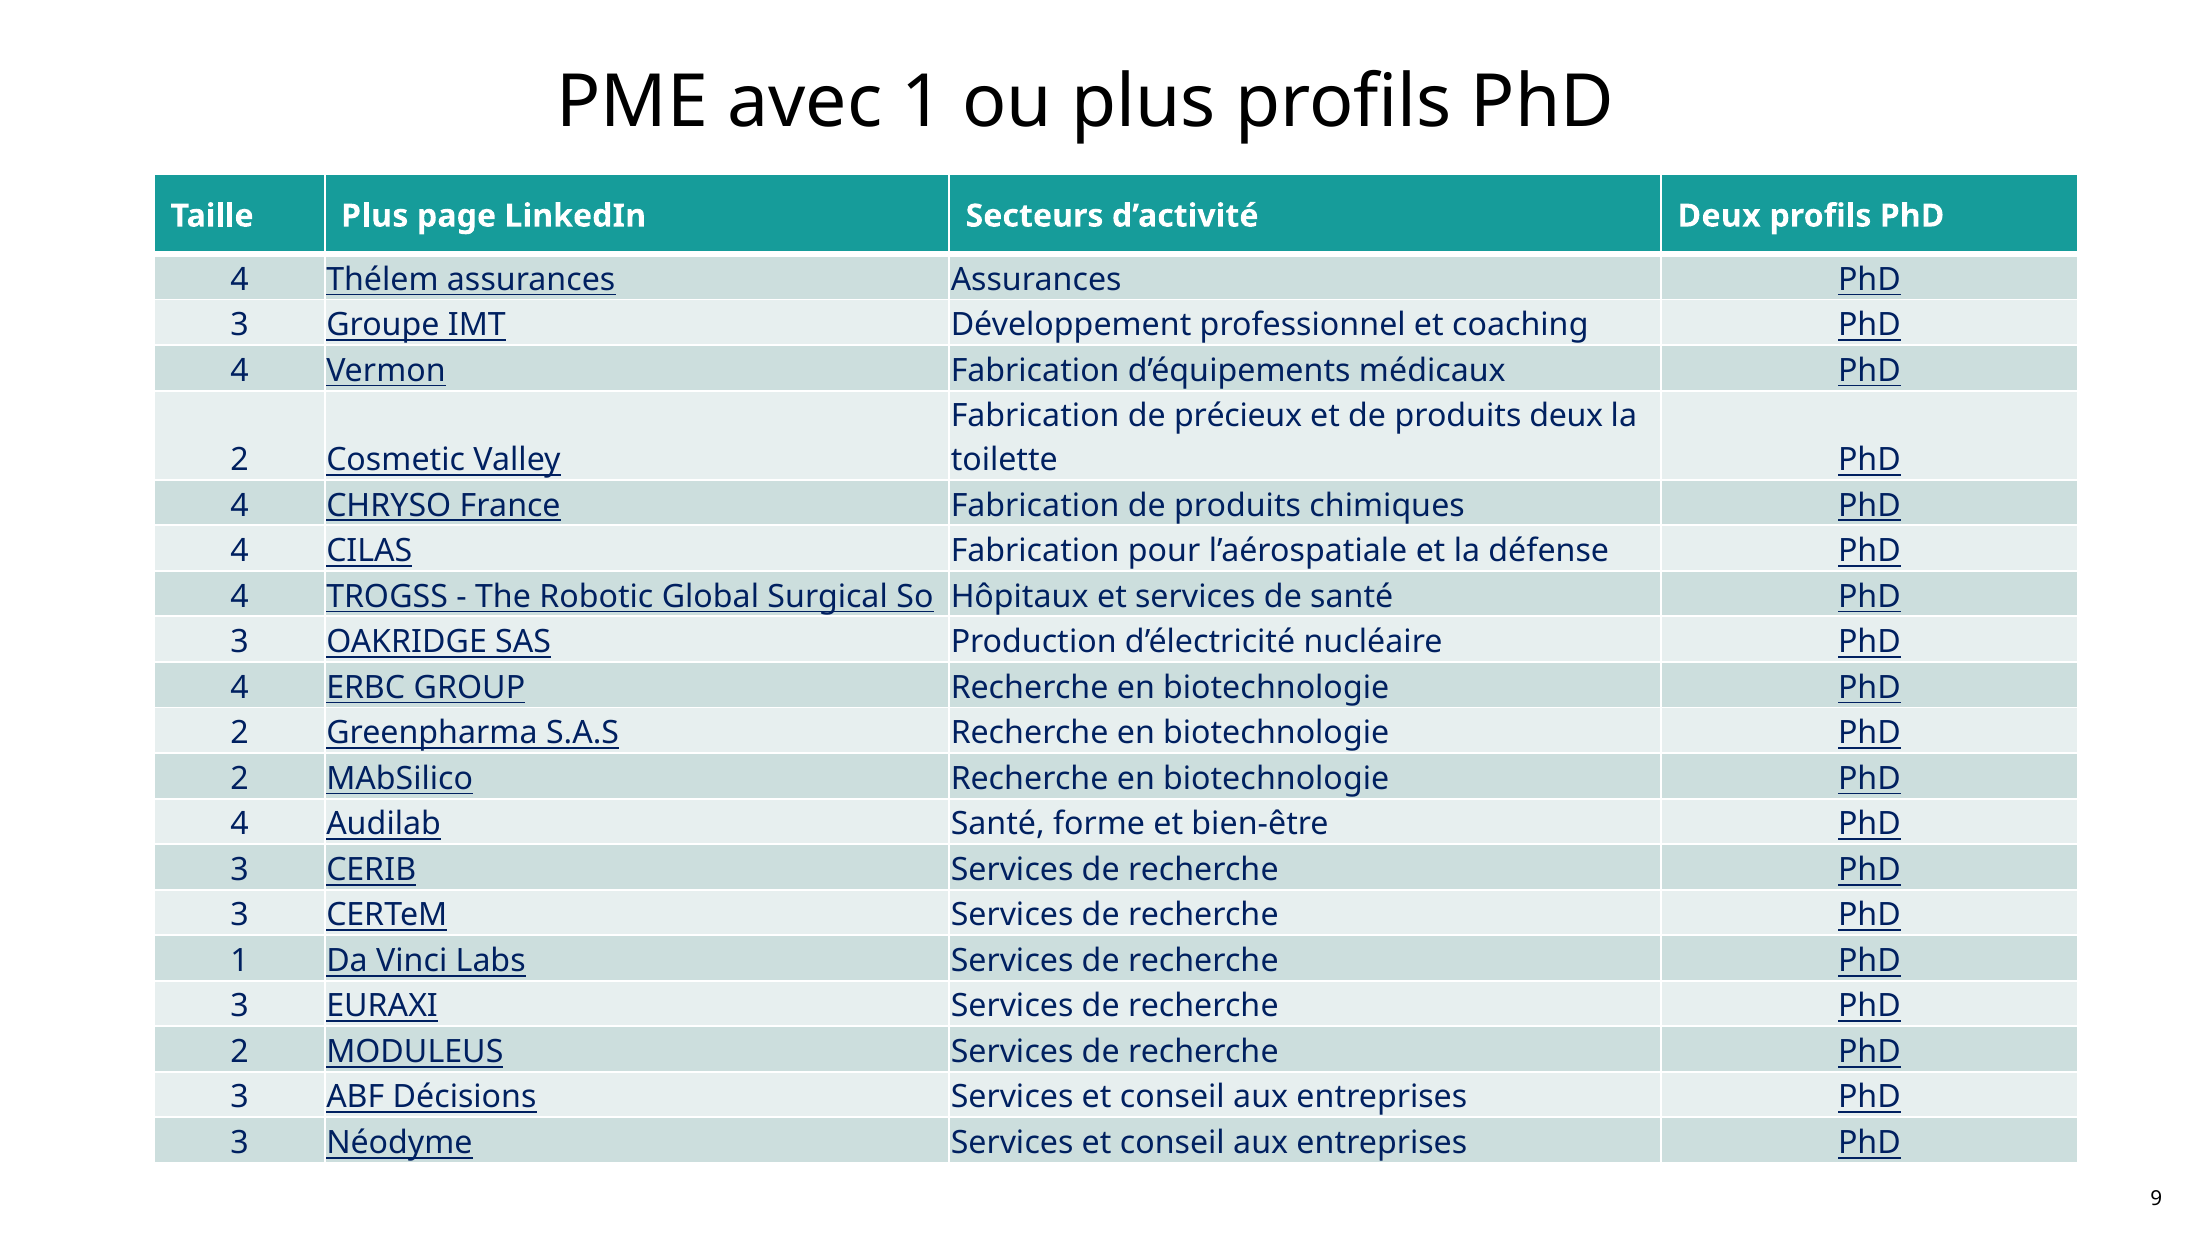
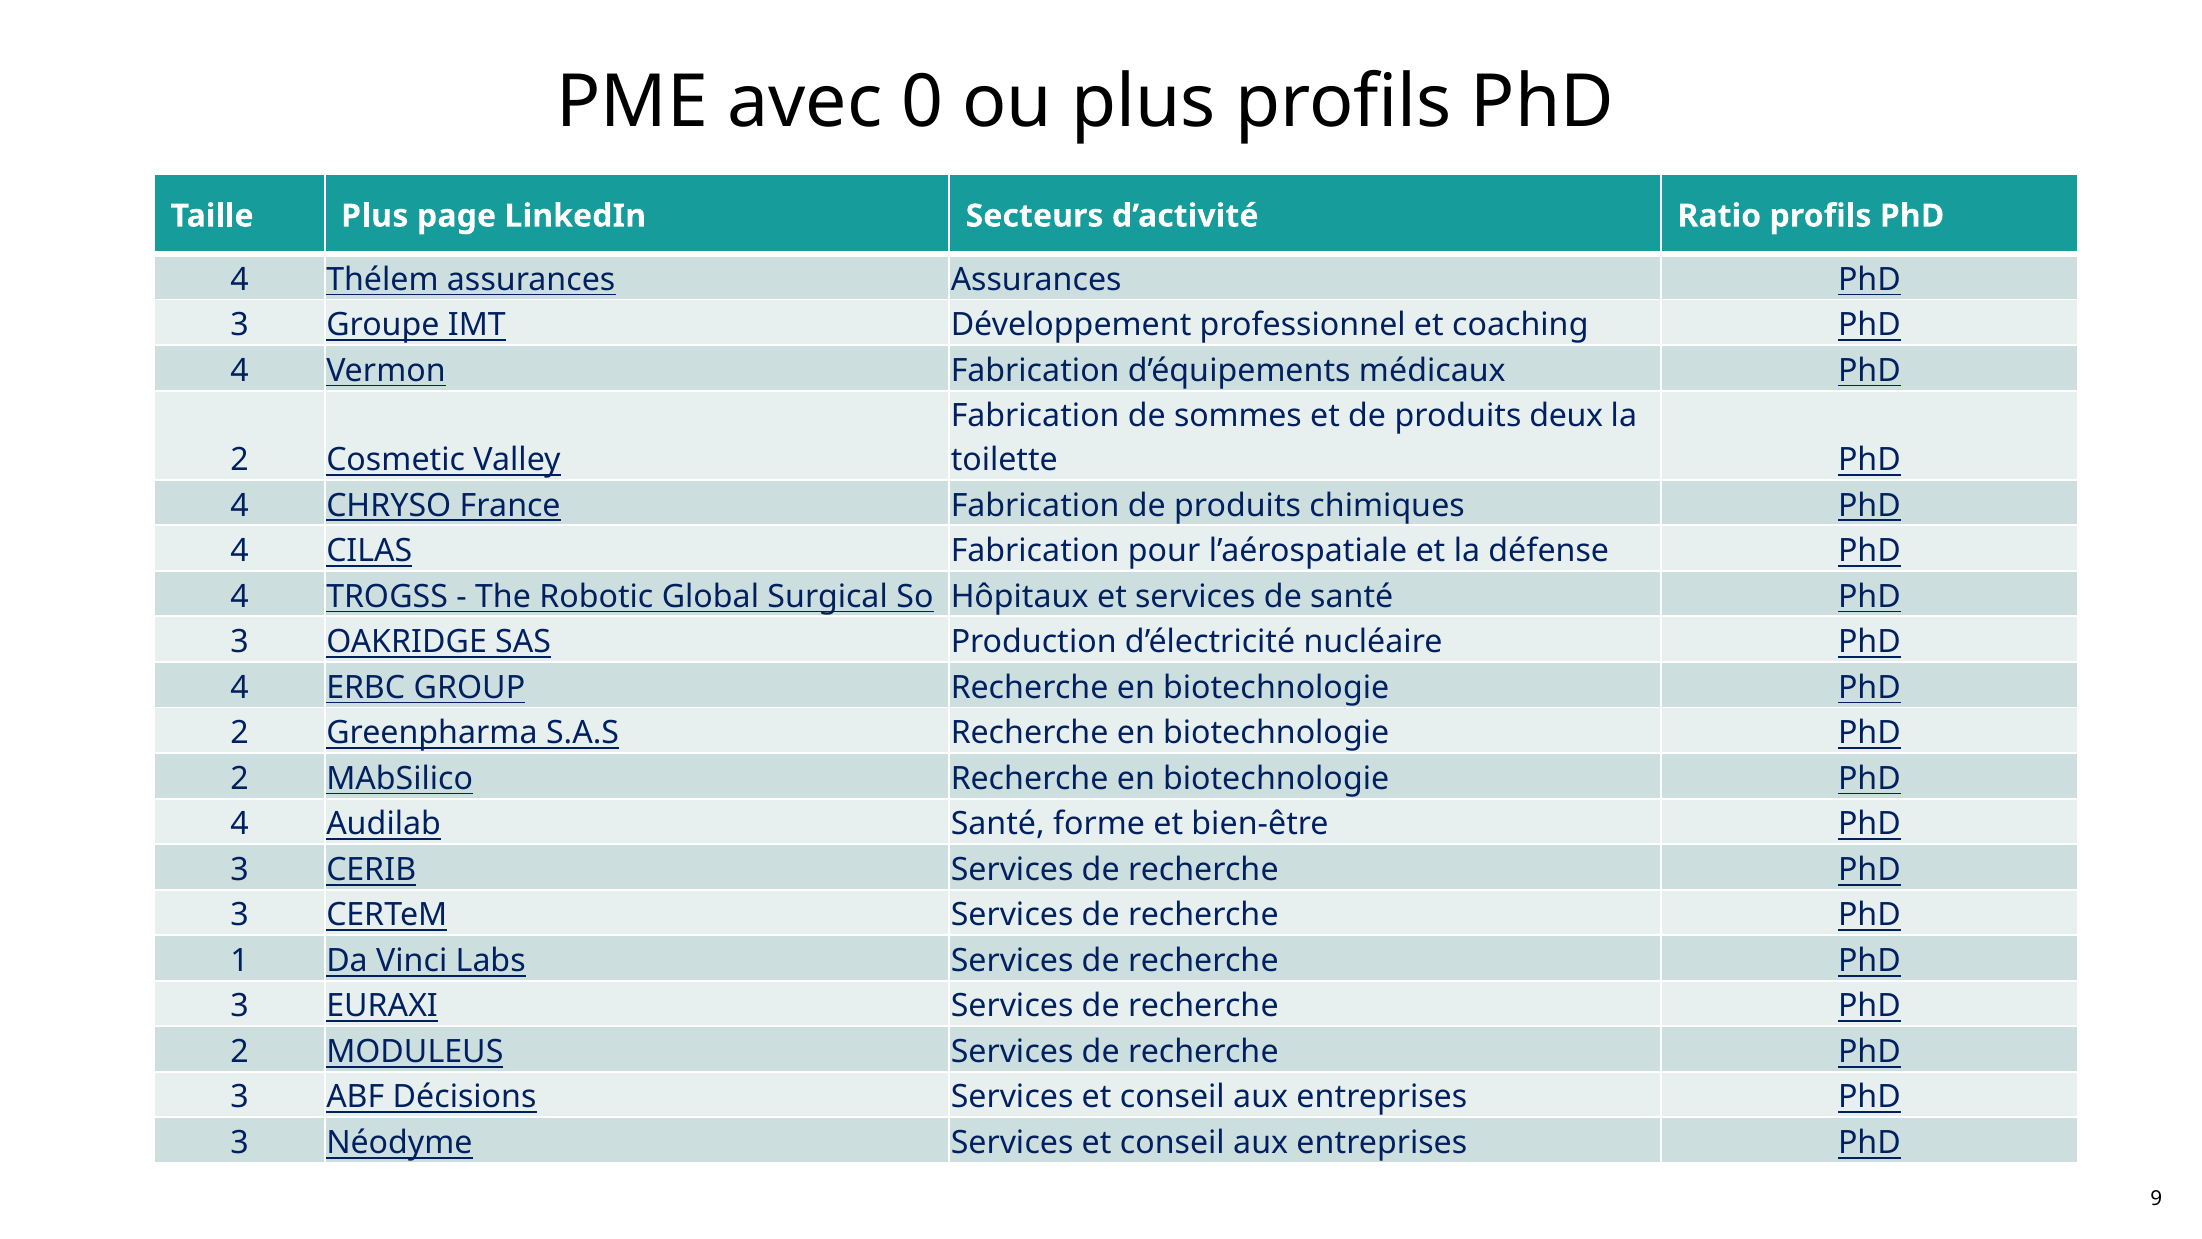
avec 1: 1 -> 0 (923, 102)
d’activité Deux: Deux -> Ratio (1719, 216)
précieux: précieux -> sommes (1238, 416)
